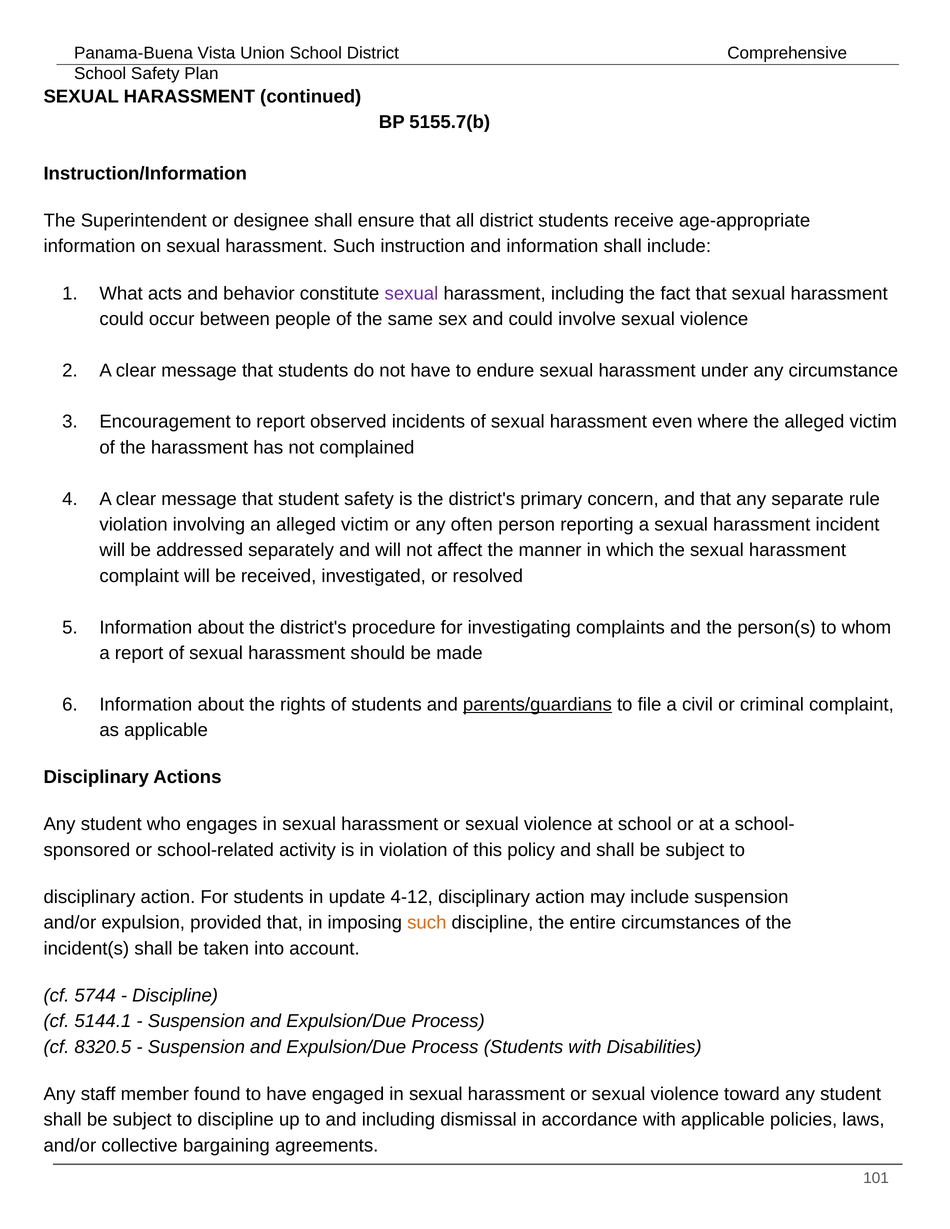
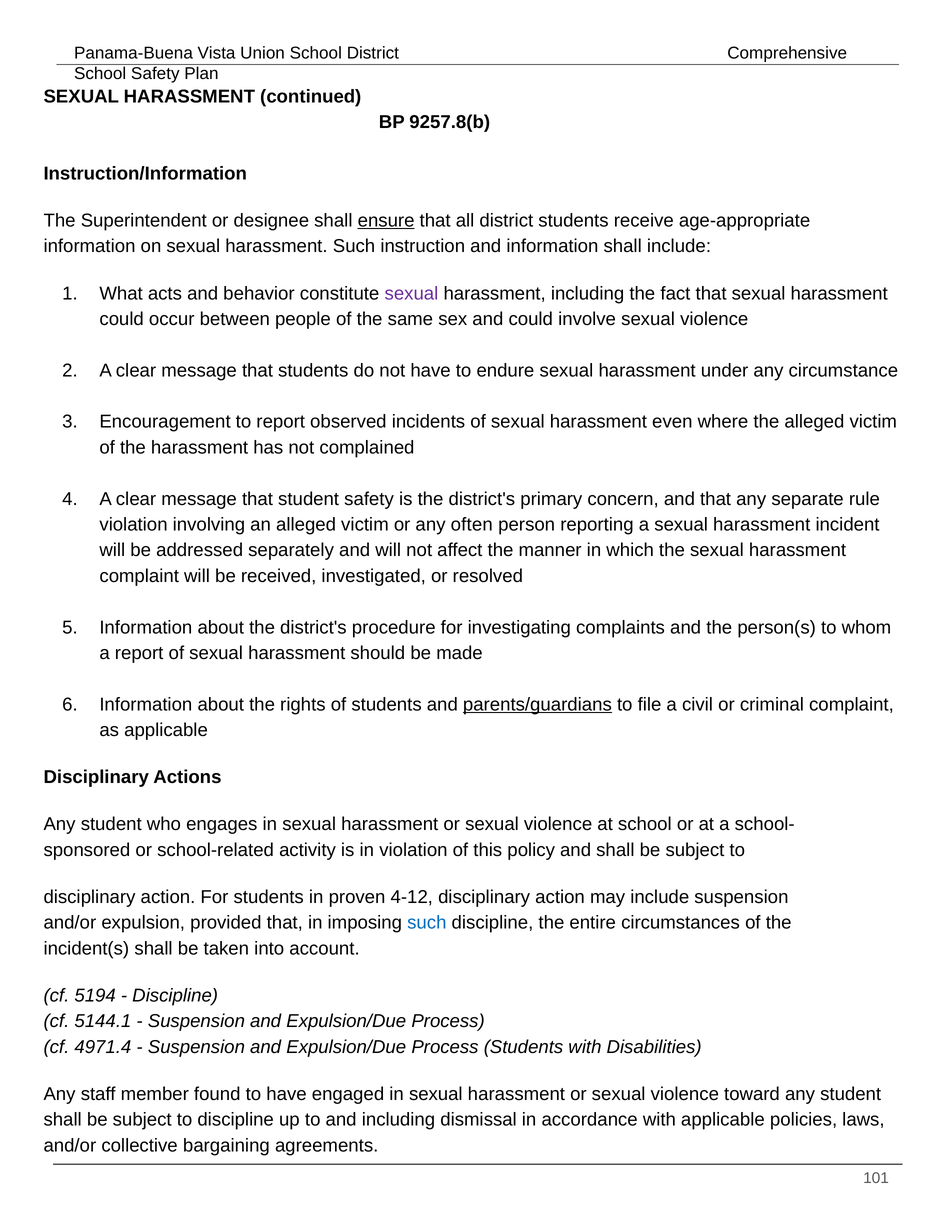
5155.7(b: 5155.7(b -> 9257.8(b (450, 122)
ensure underline: none -> present (386, 221)
update: update -> proven (357, 897)
such colour: orange -> blue (427, 923)
5744: 5744 -> 5194 (95, 996)
8320.5: 8320.5 -> 4971.4 (103, 1047)
